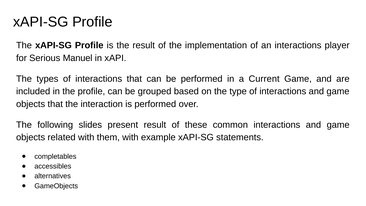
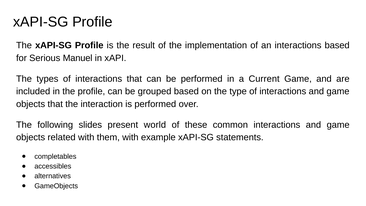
interactions player: player -> based (337, 45)
present result: result -> world (155, 125)
